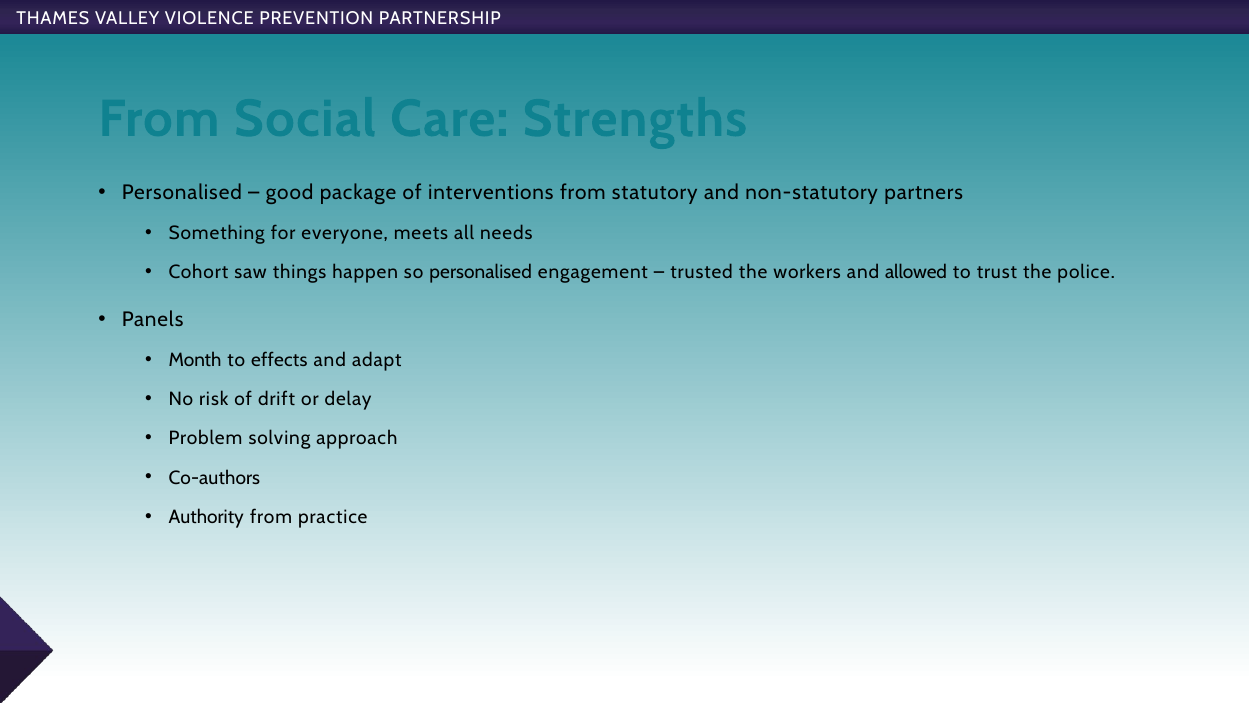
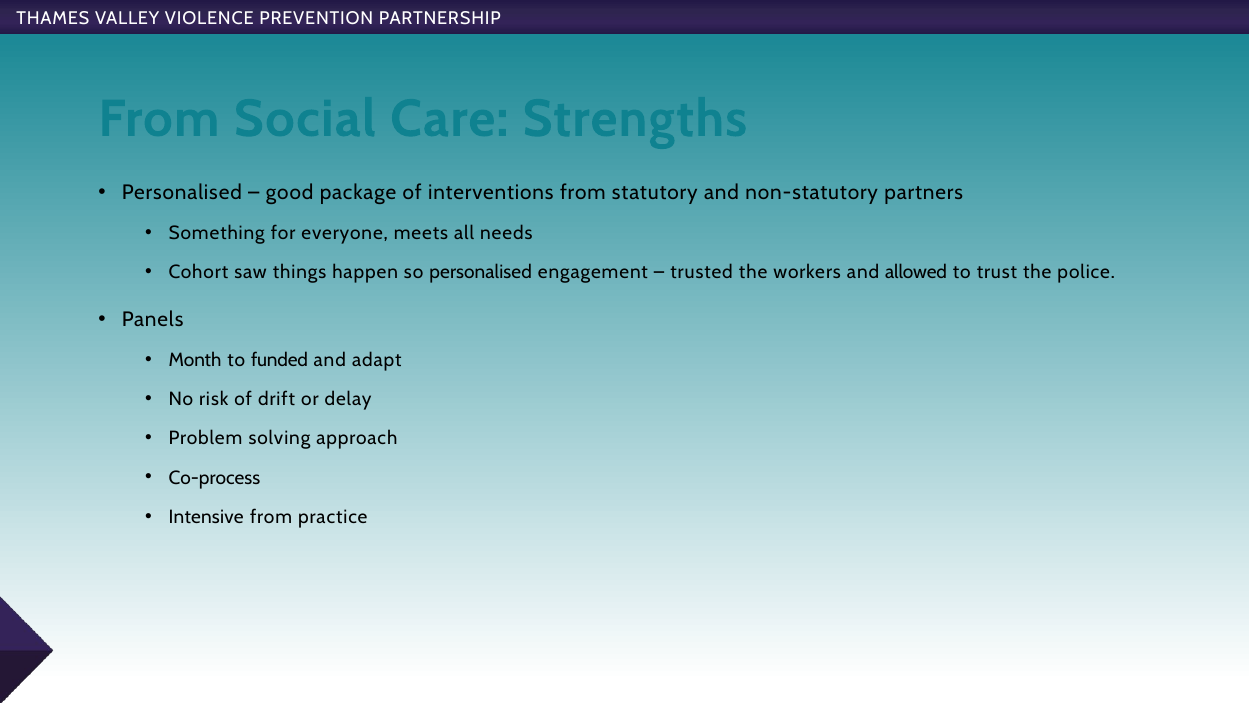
effects: effects -> funded (280, 360)
Co-authors: Co-authors -> Co-process (214, 478)
Authority: Authority -> Intensive (206, 517)
